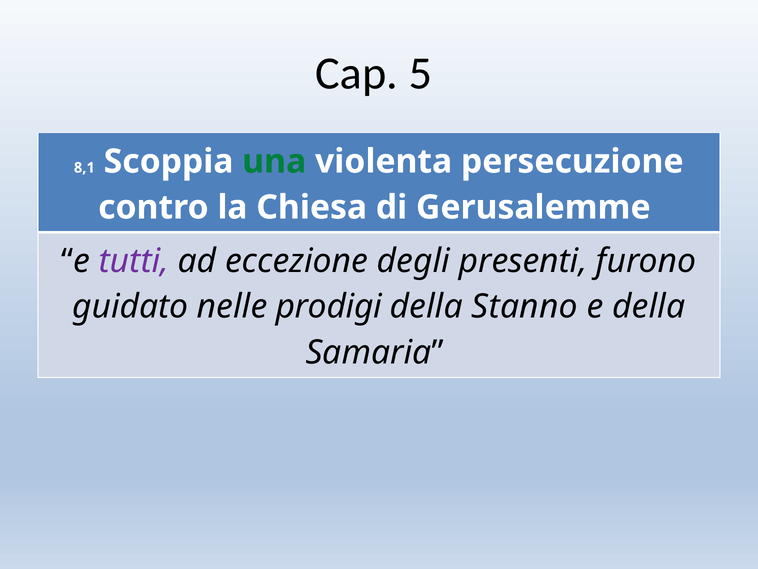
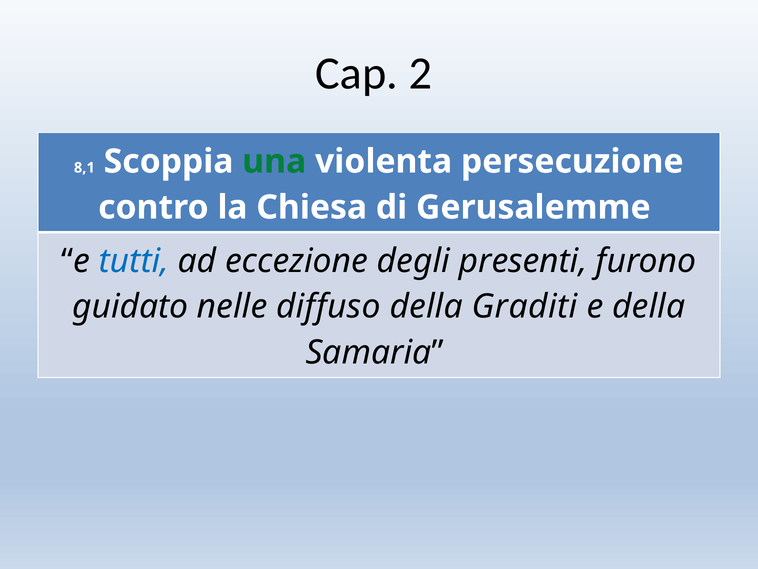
5: 5 -> 2 (420, 73)
tutti colour: purple -> blue (134, 261)
prodigi: prodigi -> diffuso (328, 307)
Stanno: Stanno -> Graditi (525, 307)
